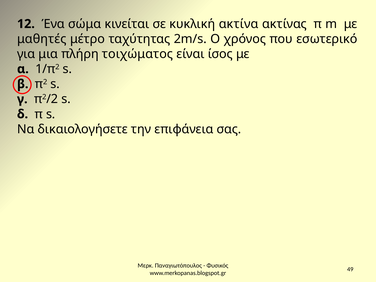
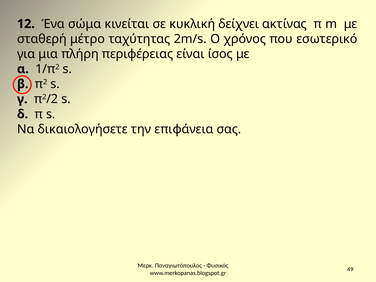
ακτίνα: ακτίνα -> δείχνει (239, 24)
μαθητές: μαθητές -> σταθερή (42, 39)
τοιχώματος: τοιχώματος -> περιφέρειας (138, 54)
